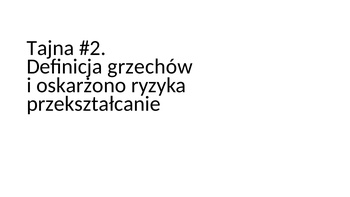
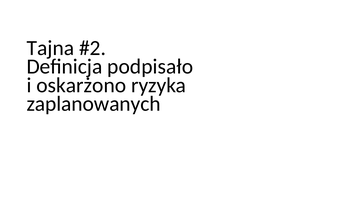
grzechów: grzechów -> podpisało (150, 67)
przekształcanie: przekształcanie -> zaplanowanych (94, 104)
